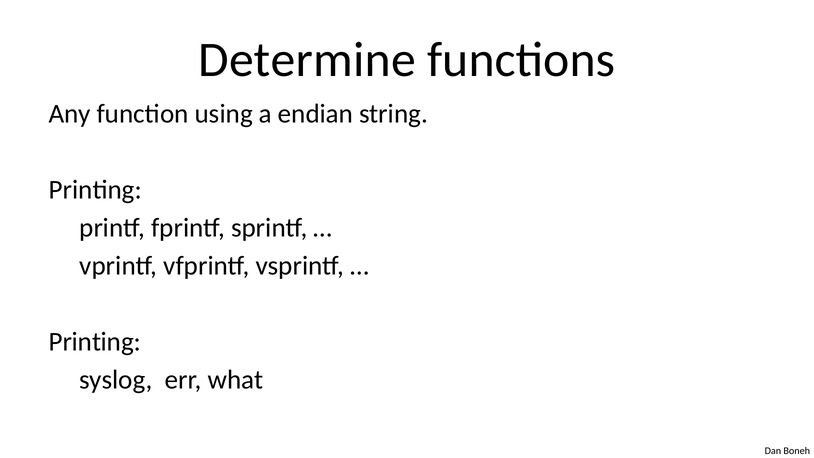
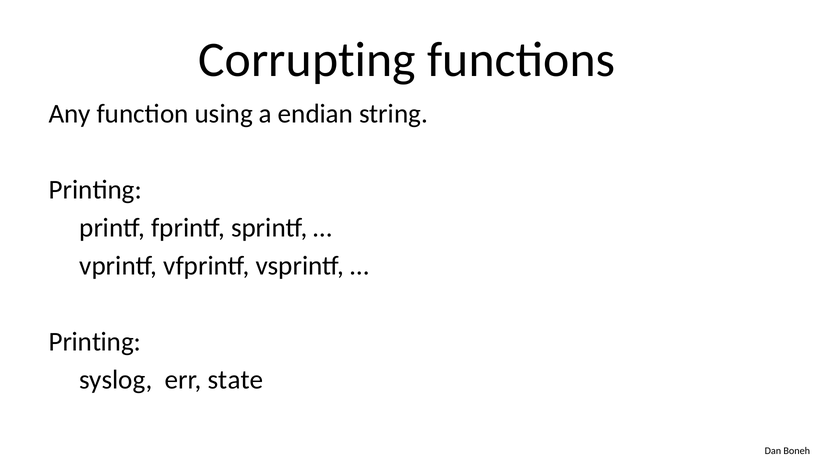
Determine: Determine -> Corrupting (307, 60)
what: what -> state (235, 380)
